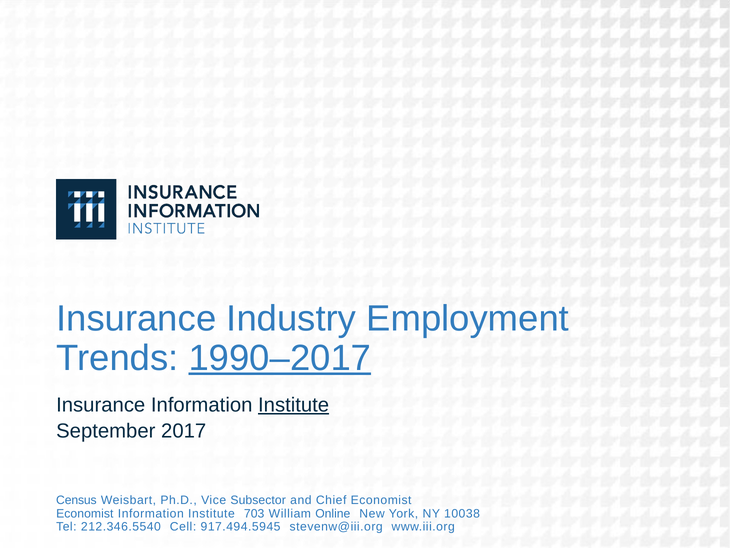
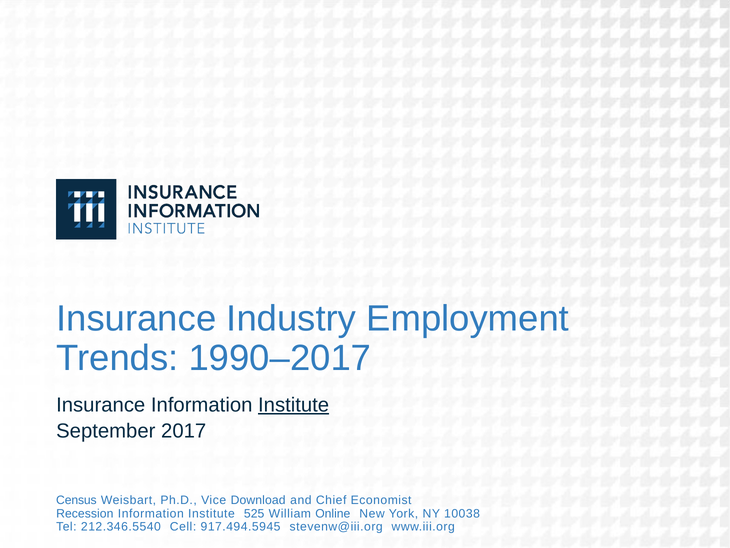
1990–2017 underline: present -> none (280, 358)
Subsector: Subsector -> Download (258, 500)
Economist: Economist -> Recession (85, 513)
703: 703 -> 525 (254, 513)
